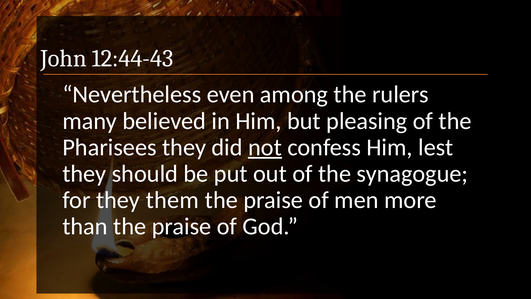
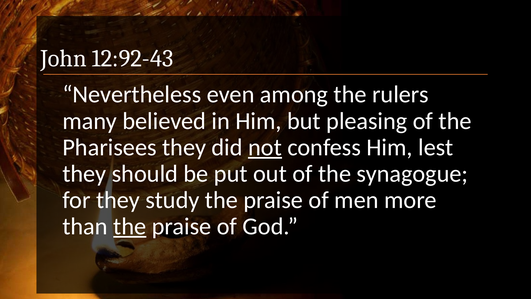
12:44-43: 12:44-43 -> 12:92-43 (133, 58)
them: them -> study (172, 200)
the underline: none -> present (130, 226)
